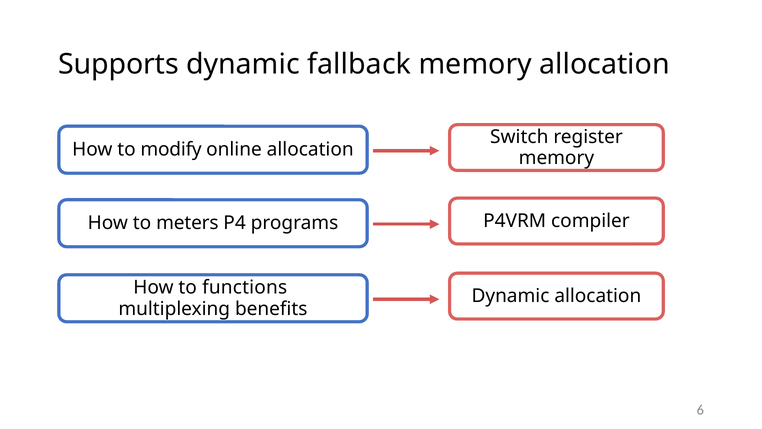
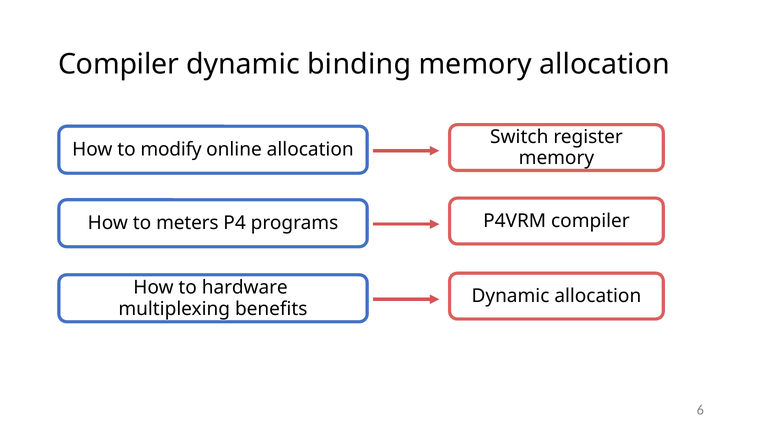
Supports: Supports -> Compiler (119, 64)
fallback: fallback -> binding (359, 64)
functions: functions -> hardware (245, 287)
